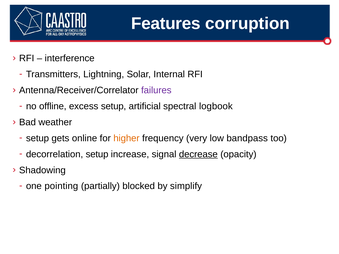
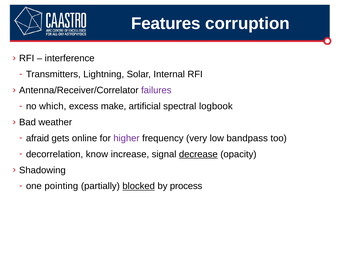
offline: offline -> which (53, 106)
excess setup: setup -> make (114, 106)
setup: setup -> afraid (38, 138)
higher colour: orange -> purple (126, 138)
decorrelation setup: setup -> know (97, 154)
blocked underline: none -> present (139, 186)
simplify: simplify -> process (186, 186)
